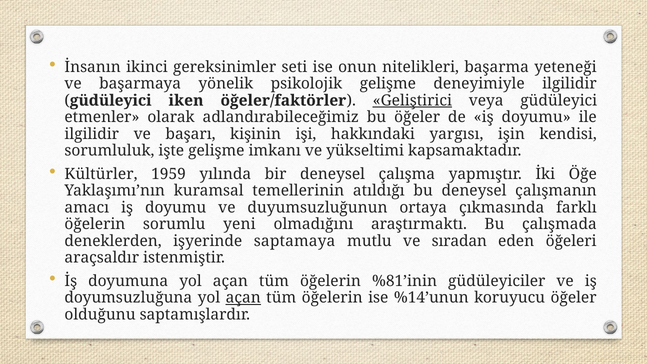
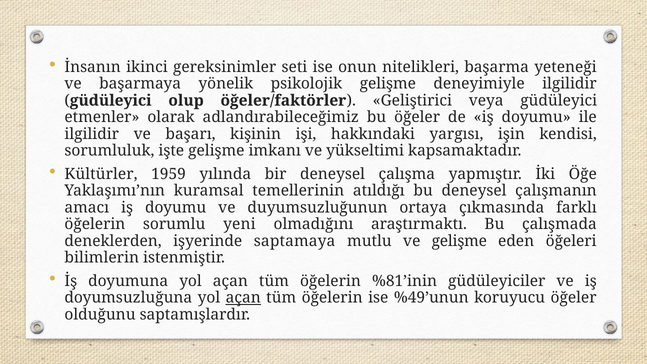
iken: iken -> olup (186, 101)
Geliştirici underline: present -> none (412, 101)
ve sıradan: sıradan -> gelişme (459, 241)
araçsaldır: araçsaldır -> bilimlerin (102, 258)
%14’unun: %14’unun -> %49’unun (431, 298)
